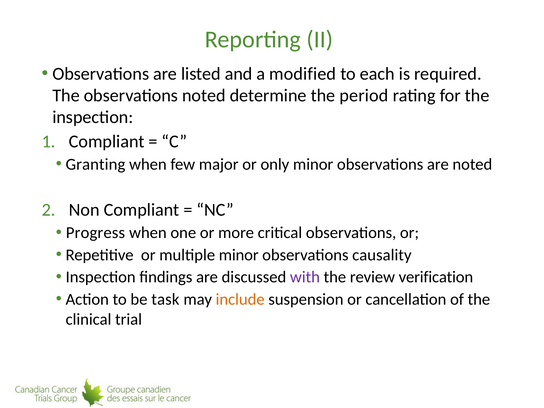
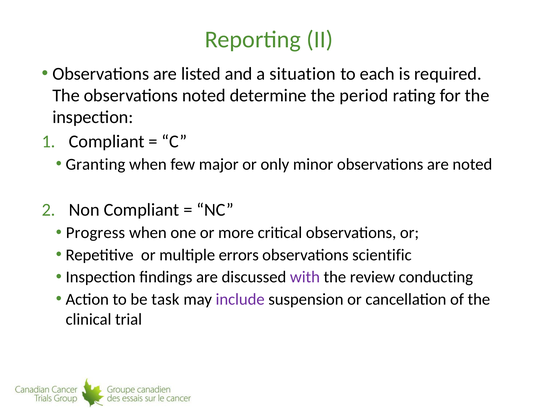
modified: modified -> situation (303, 74)
multiple minor: minor -> errors (239, 255)
causality: causality -> scientific (382, 255)
verification: verification -> conducting (436, 277)
include colour: orange -> purple (240, 299)
